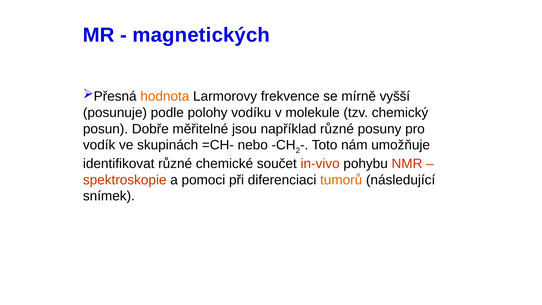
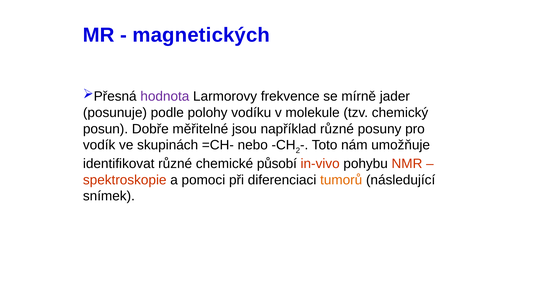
hodnota colour: orange -> purple (165, 96)
vyšší: vyšší -> jader (395, 96)
součet: součet -> působí (277, 164)
